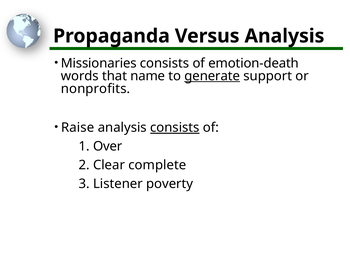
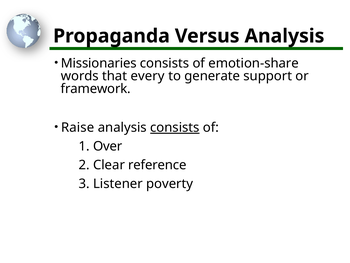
emotion-death: emotion-death -> emotion-share (254, 63)
name: name -> every (148, 76)
generate underline: present -> none (212, 76)
nonprofits: nonprofits -> framework (96, 89)
complete: complete -> reference (157, 165)
